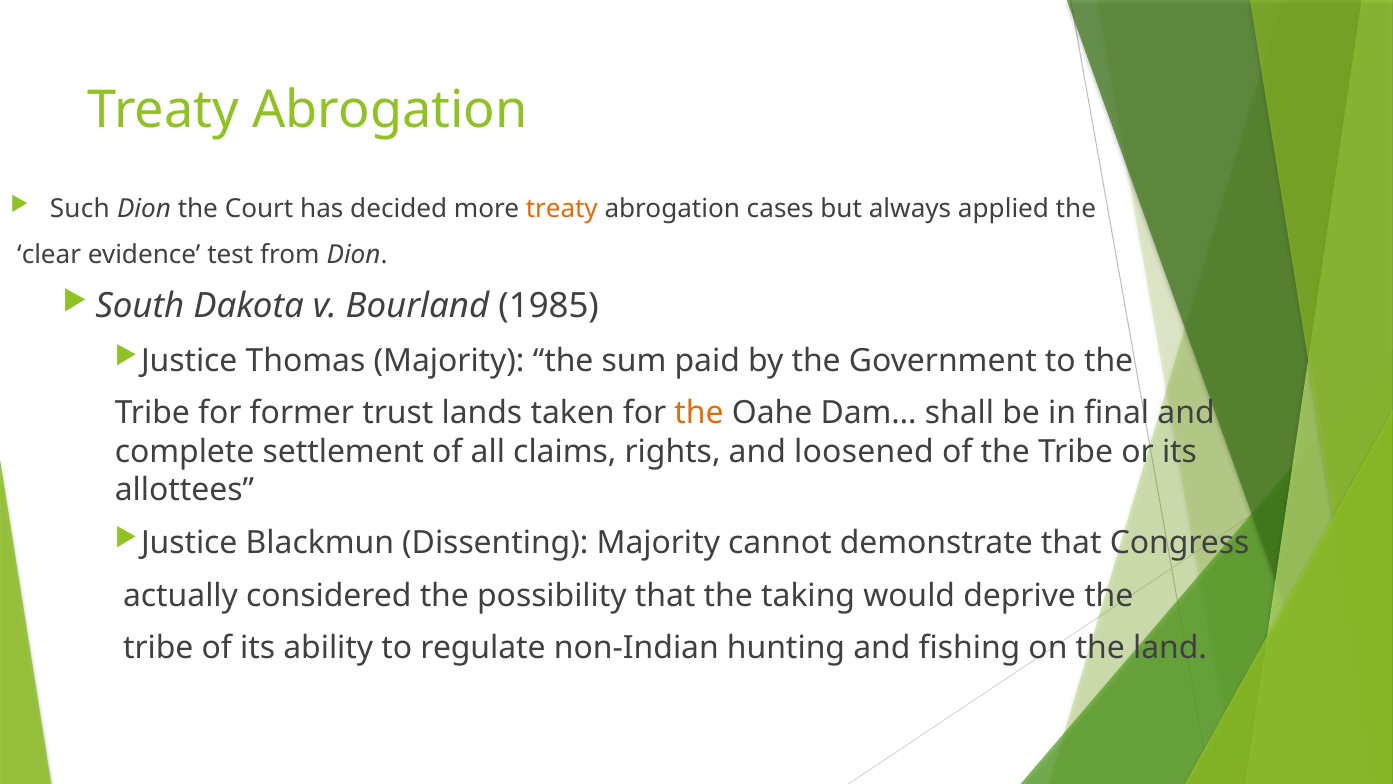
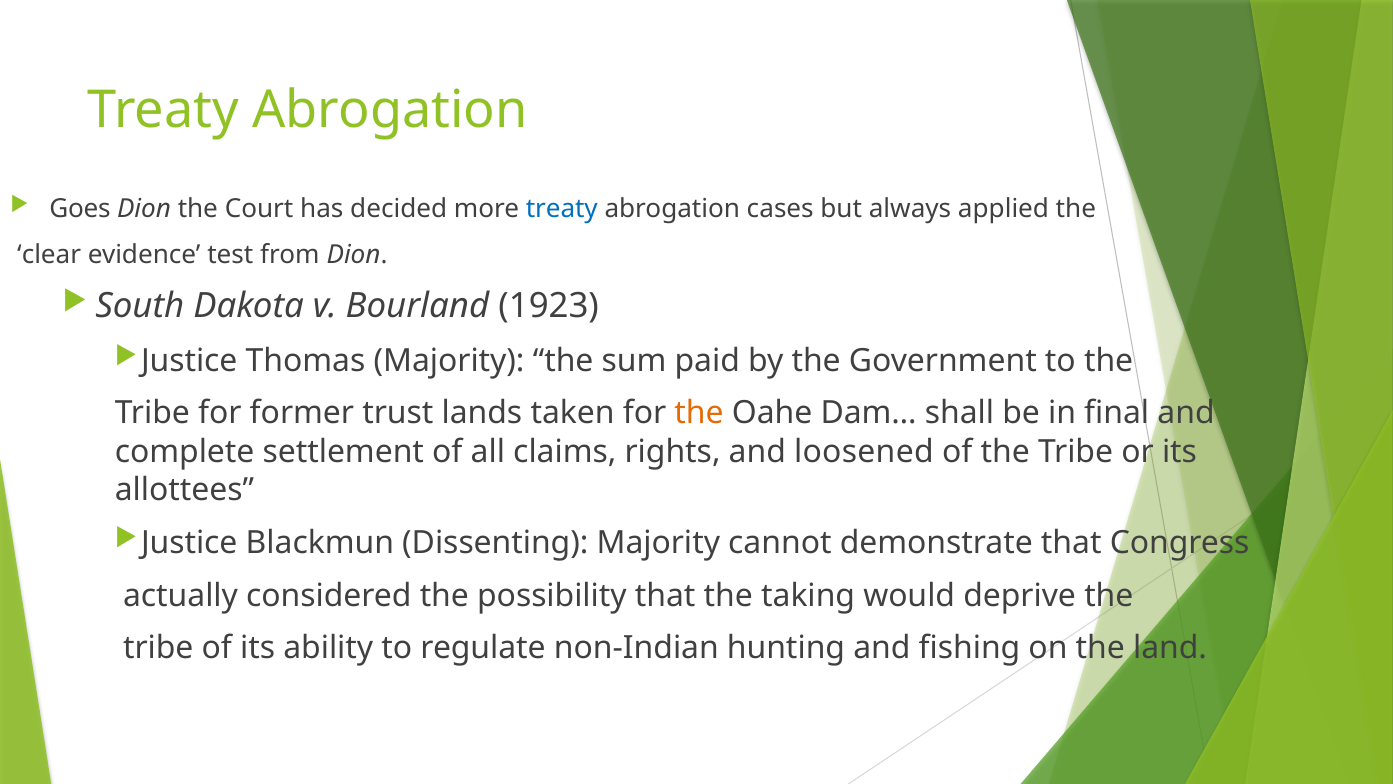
Such: Such -> Goes (80, 208)
treaty colour: orange -> blue (562, 208)
1985: 1985 -> 1923 (549, 306)
